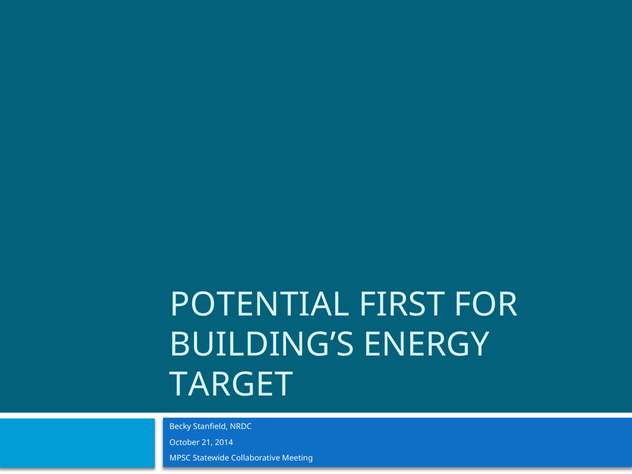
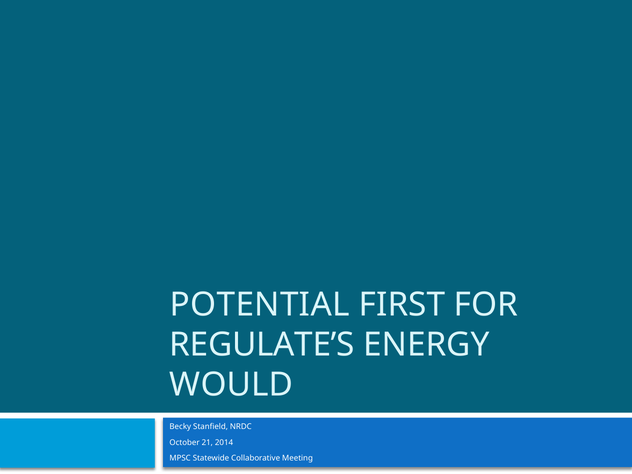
BUILDING’S: BUILDING’S -> REGULATE’S (262, 345)
TARGET: TARGET -> WOULD (231, 385)
